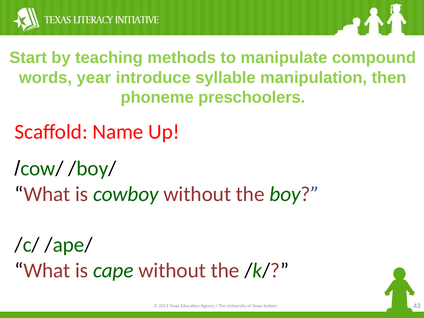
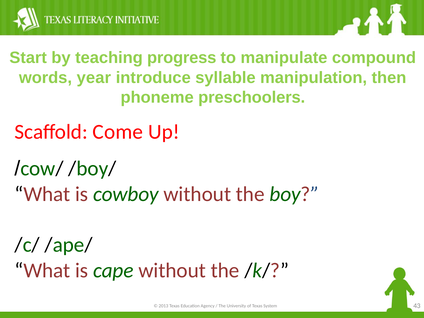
methods: methods -> progress (182, 58)
Name: Name -> Come (118, 132)
